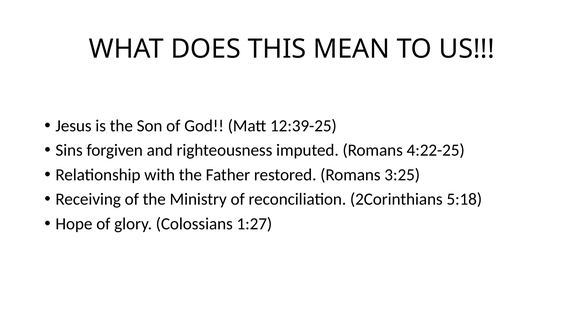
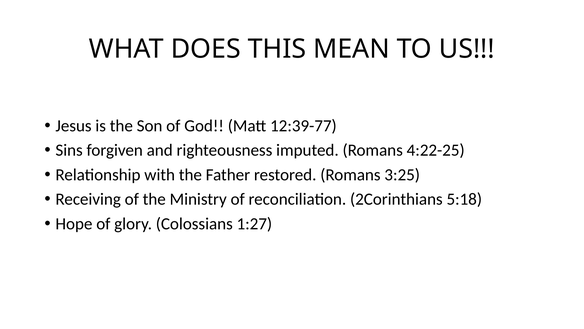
12:39-25: 12:39-25 -> 12:39-77 (303, 126)
